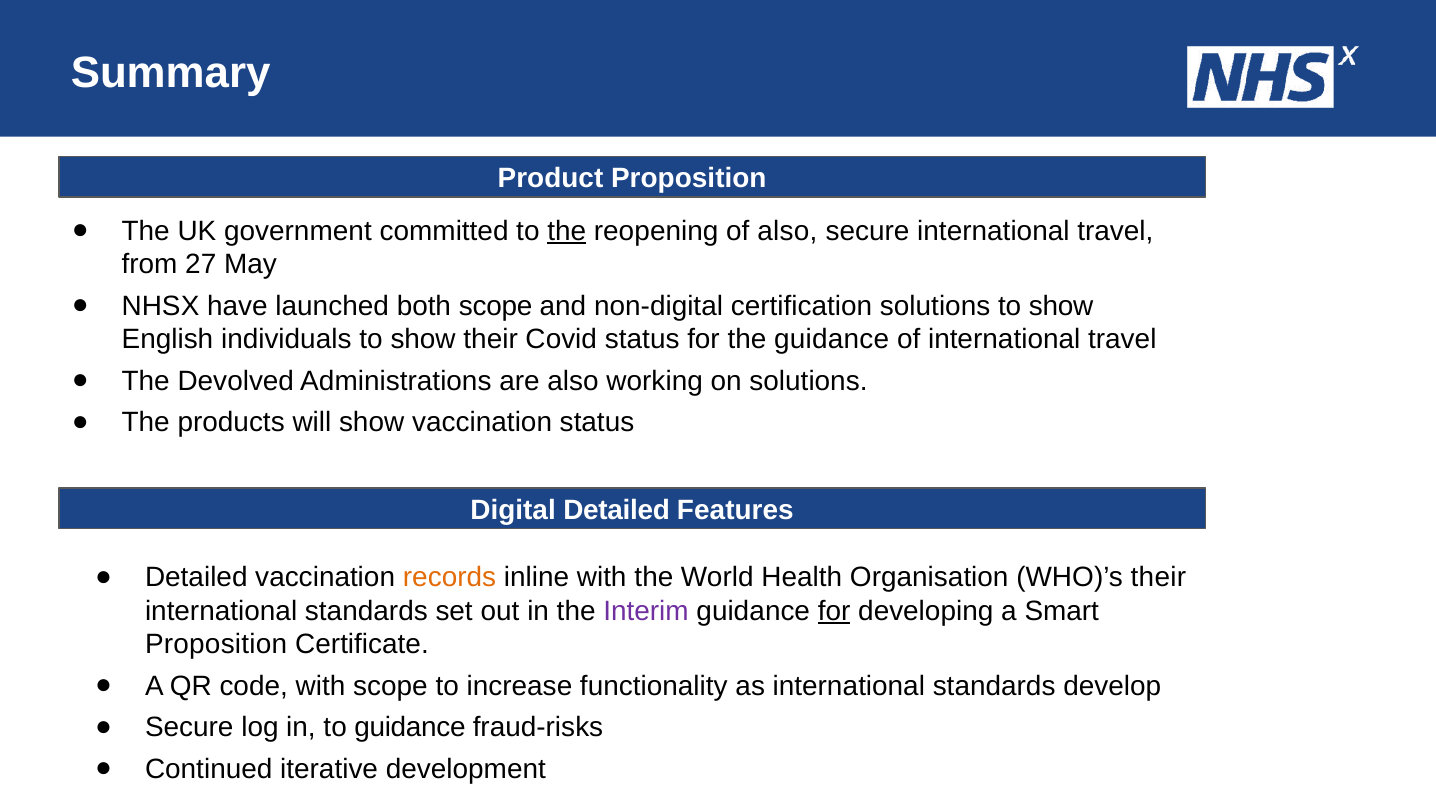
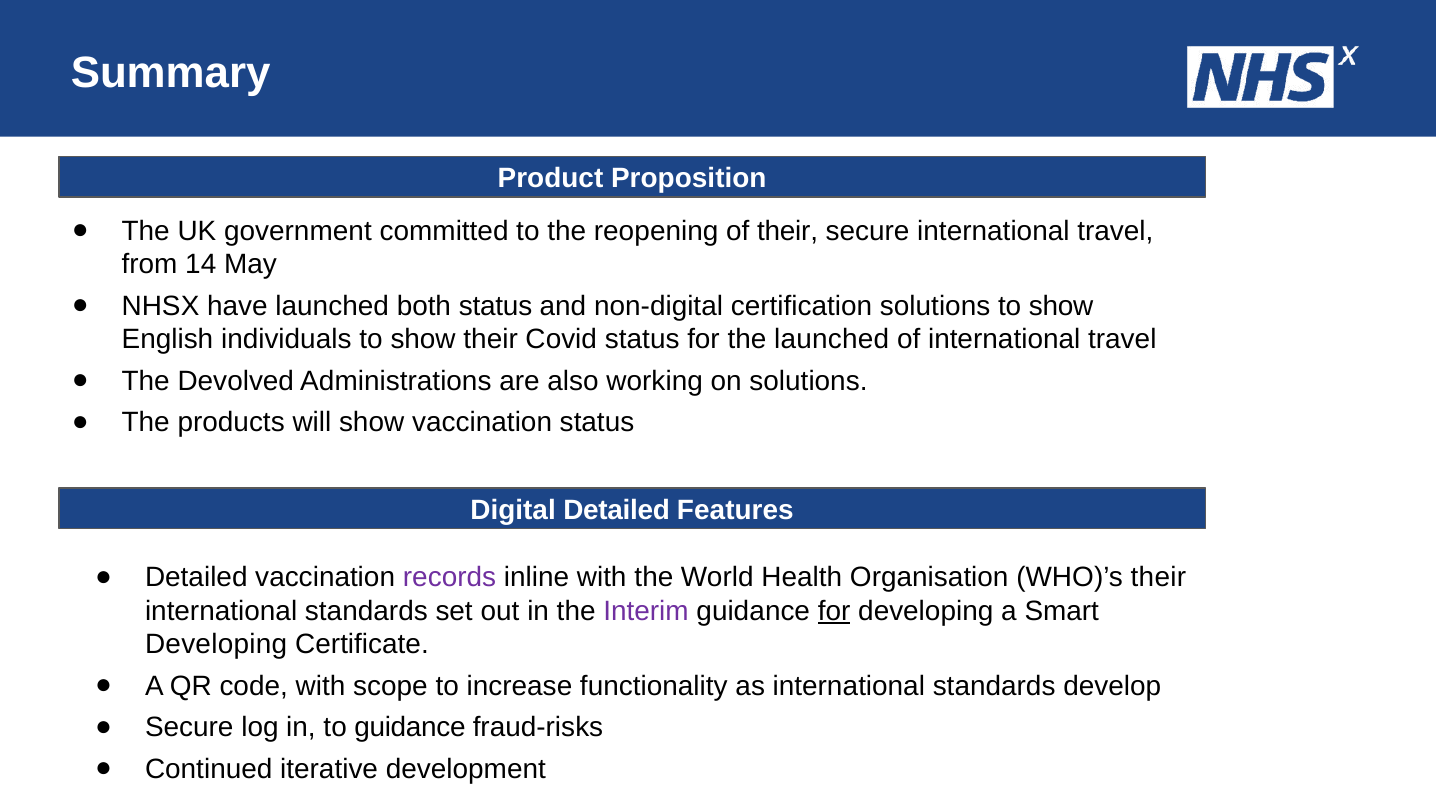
the underline: present -> none (567, 231)
of also: also -> their (788, 231)
27: 27 -> 14 (201, 264)
both scope: scope -> status (496, 306)
the guidance: guidance -> launched (832, 339)
records colour: orange -> purple (450, 577)
Proposition: Proposition -> Developing (216, 644)
